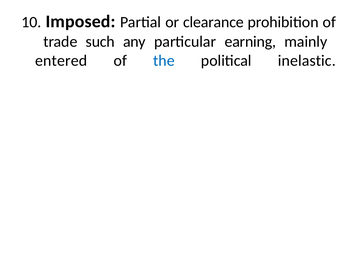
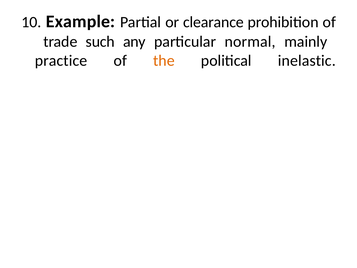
Imposed: Imposed -> Example (81, 21)
earning: earning -> normal (250, 42)
entered: entered -> practice (61, 61)
the colour: blue -> orange (164, 61)
